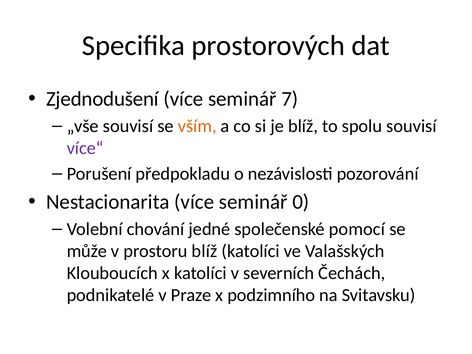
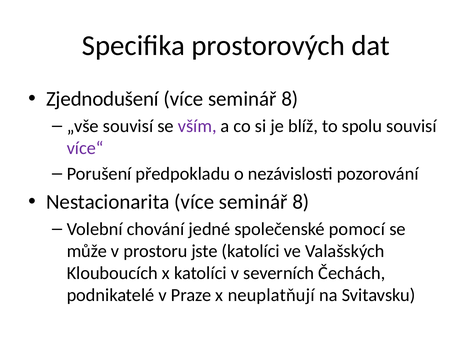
7: 7 -> 8 (290, 99)
vším colour: orange -> purple (197, 126)
Nestacionarita více seminář 0: 0 -> 8 (301, 202)
prostoru blíž: blíž -> jste (205, 251)
podzimního: podzimního -> neuplatňují (271, 295)
